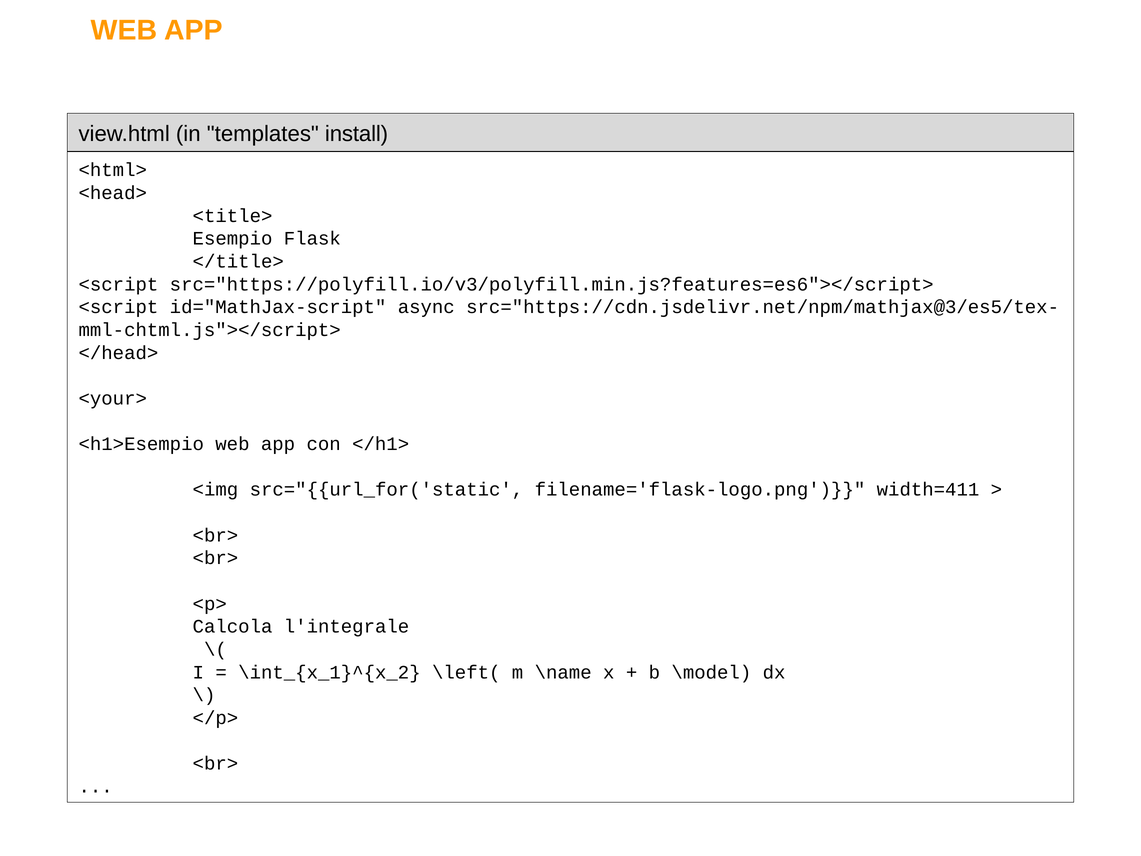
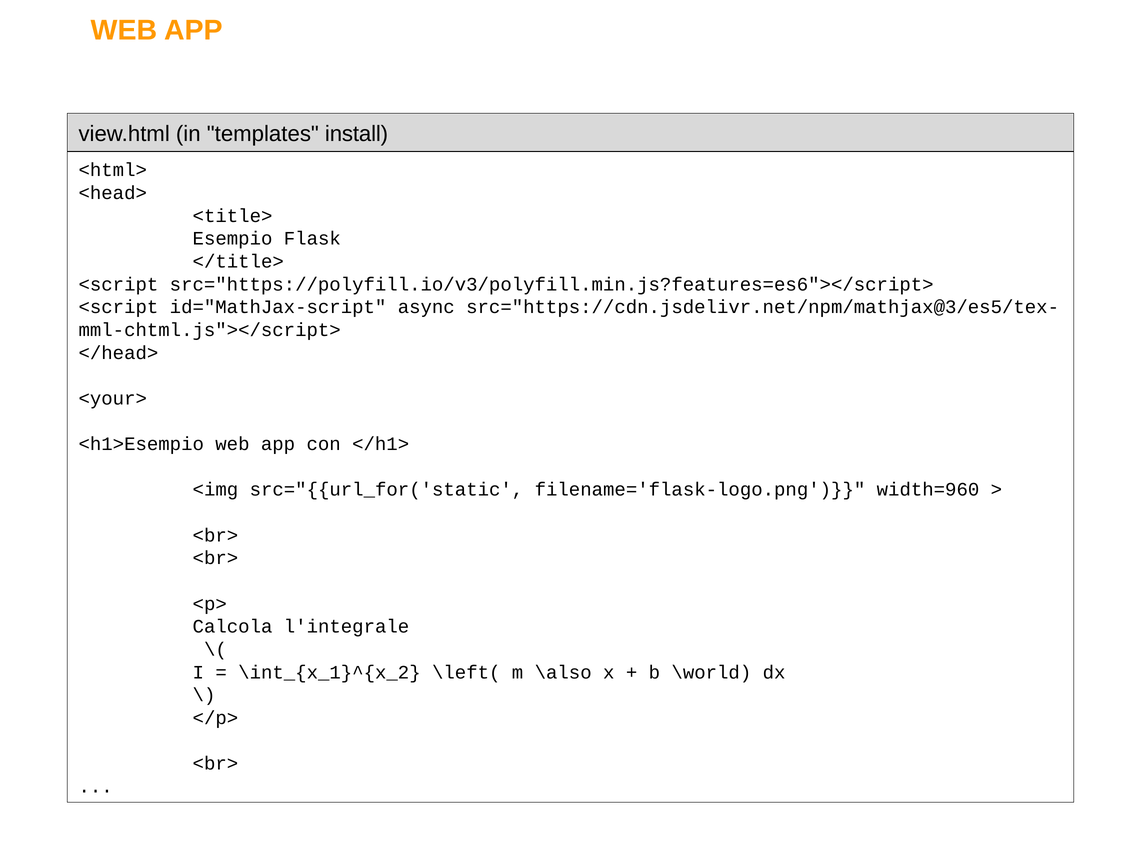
width=411: width=411 -> width=960 (928, 490)
\name: \name -> \also (563, 672)
\model: \model -> \world (711, 672)
